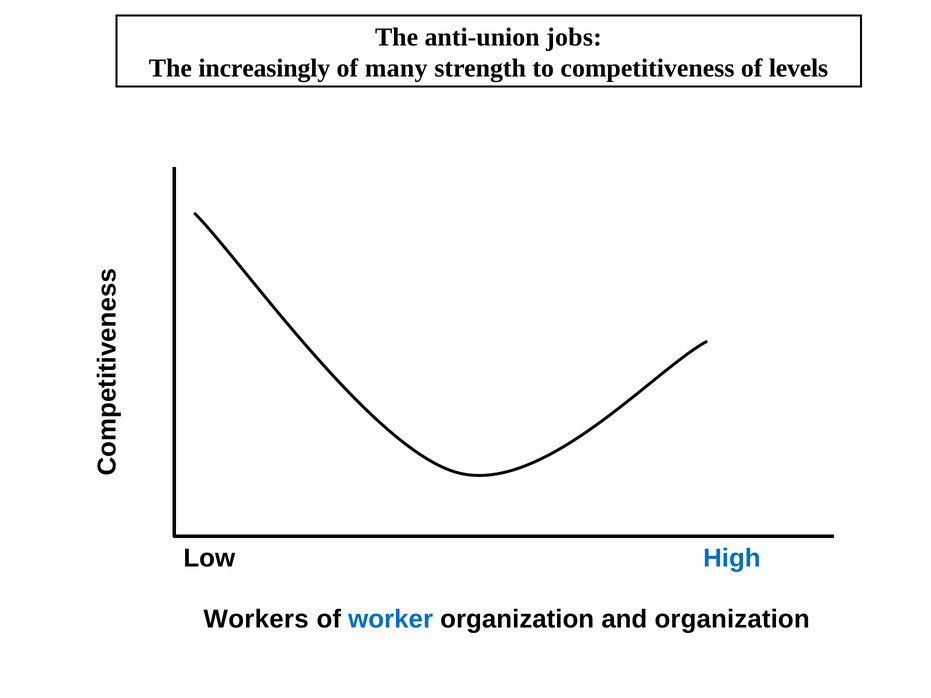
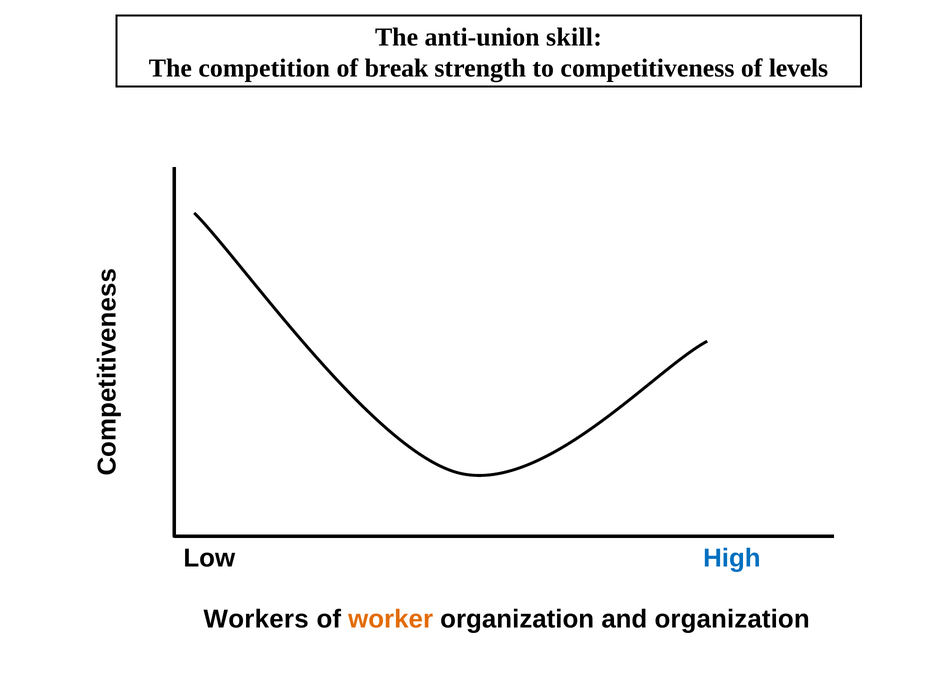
jobs: jobs -> skill (574, 37)
increasingly: increasingly -> competition (264, 68)
many: many -> break (396, 68)
worker colour: blue -> orange (391, 619)
